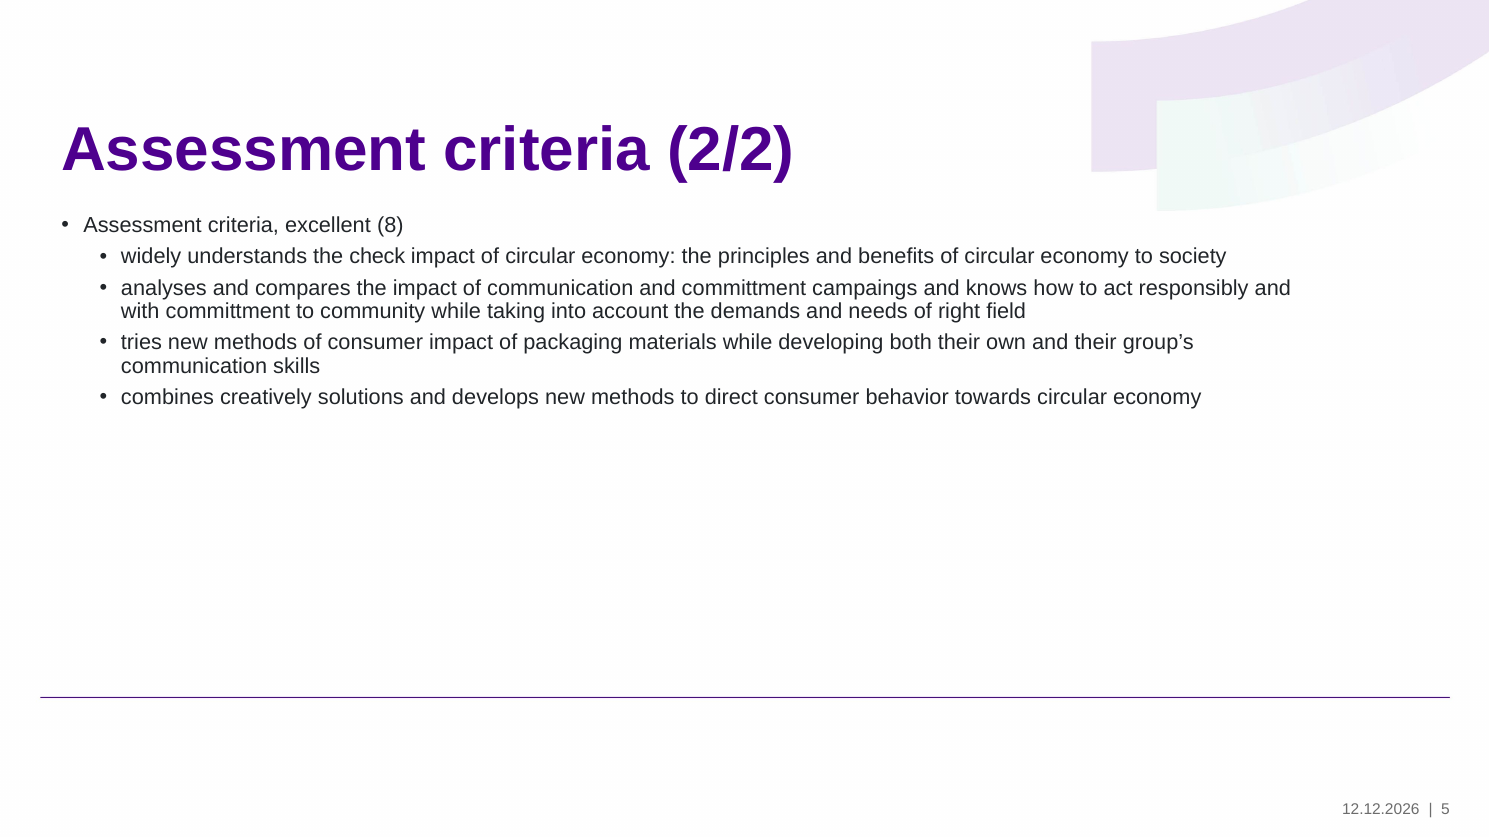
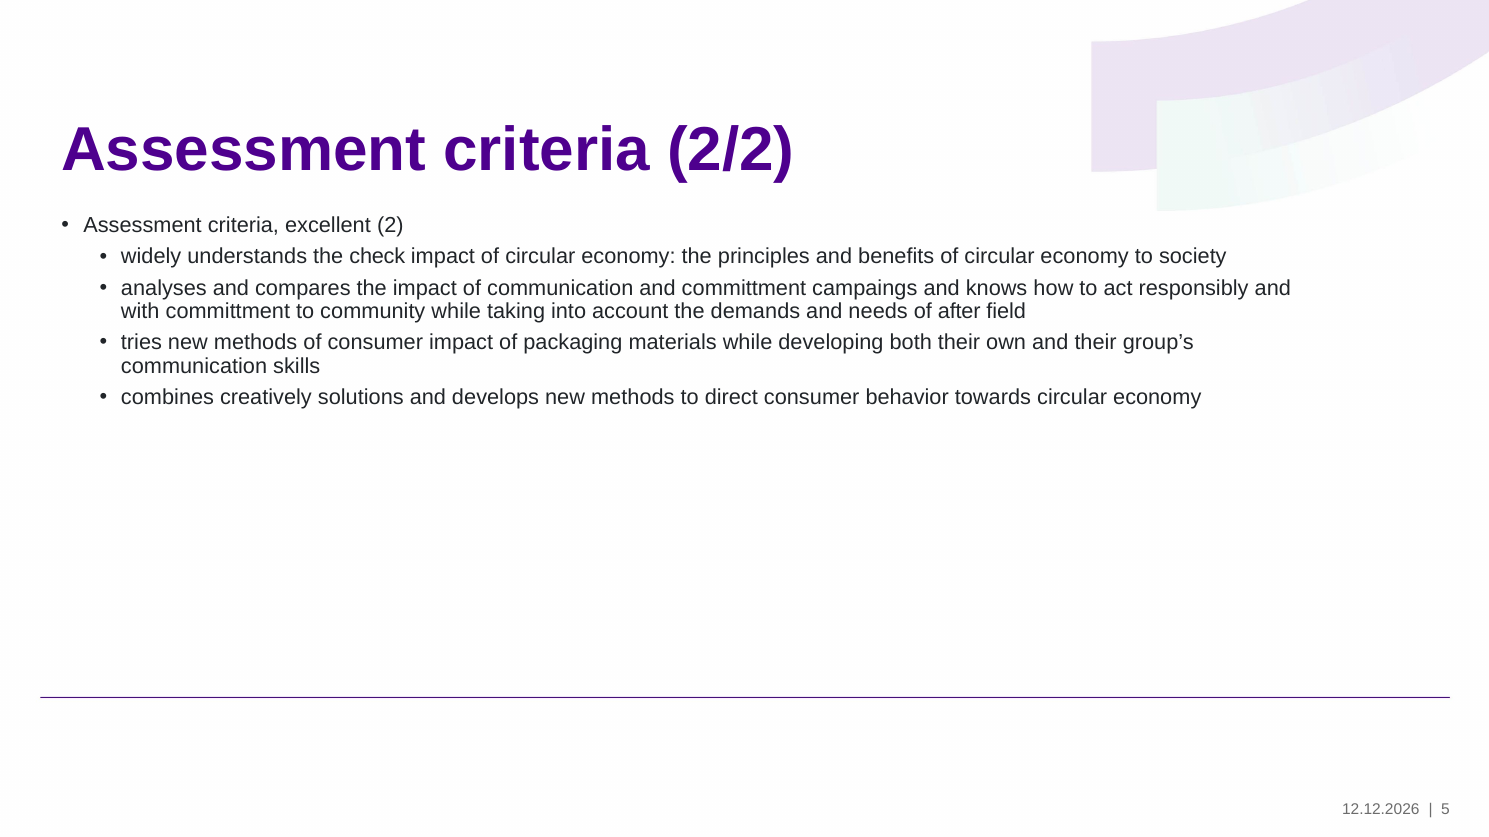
8: 8 -> 2 (390, 226)
right: right -> after (959, 312)
